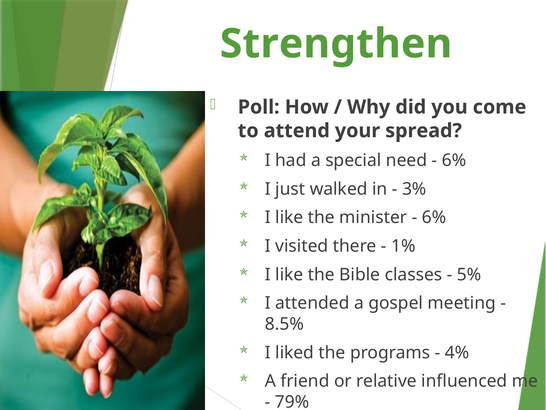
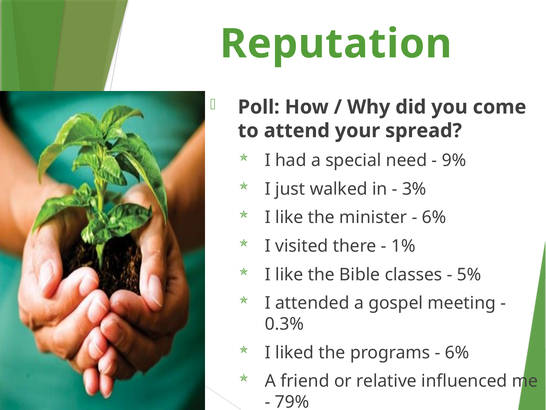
Strengthen: Strengthen -> Reputation (336, 44)
6%: 6% -> 9% (454, 160)
8.5%: 8.5% -> 0.3% (284, 324)
4%: 4% -> 6% (457, 352)
